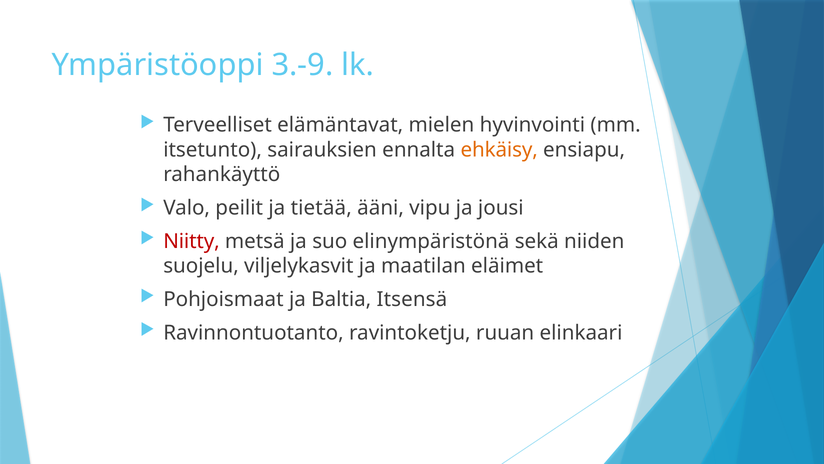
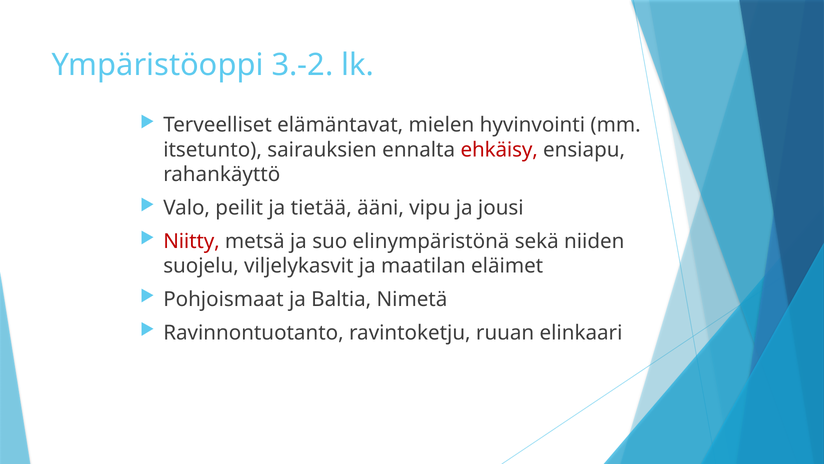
3.-9: 3.-9 -> 3.-2 (302, 65)
ehkäisy colour: orange -> red (499, 150)
Itsensä: Itsensä -> Nimetä (412, 299)
